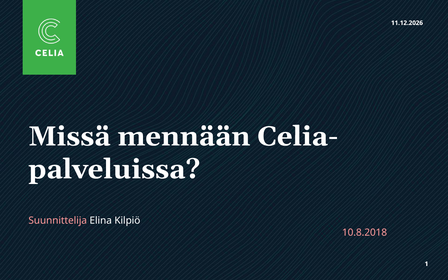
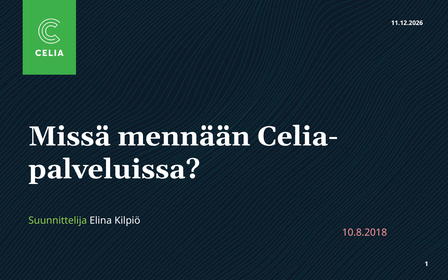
Suunnittelija colour: pink -> light green (58, 221)
